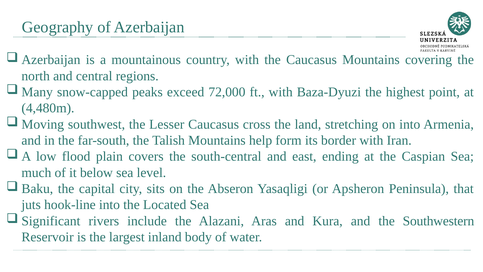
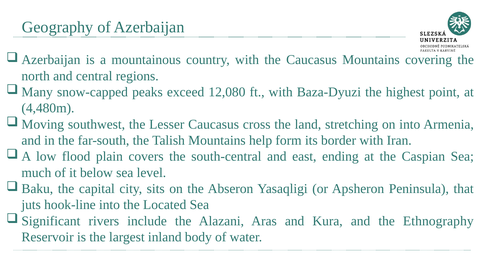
72,000: 72,000 -> 12,080 (227, 92)
Southwestern: Southwestern -> Ethnography (438, 221)
